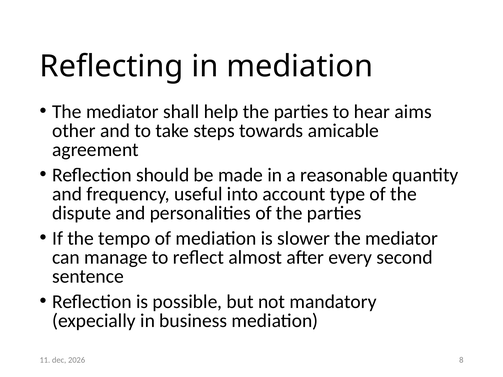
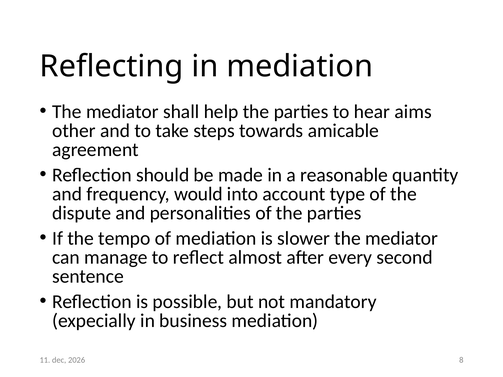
useful: useful -> would (198, 194)
